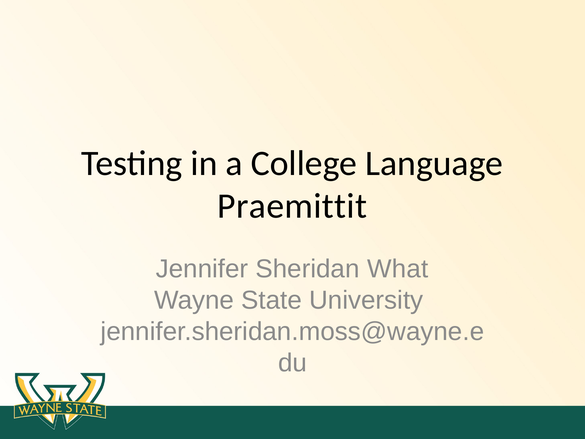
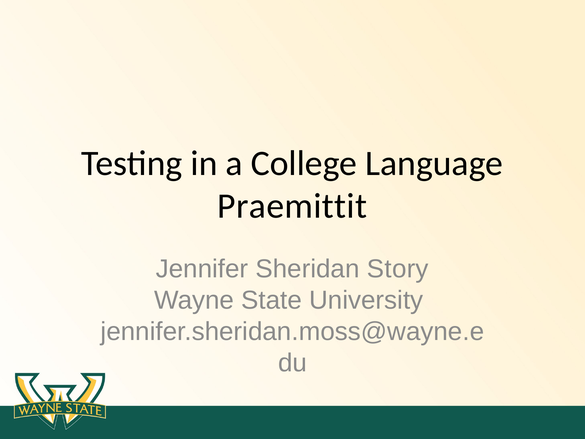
What: What -> Story (398, 269)
